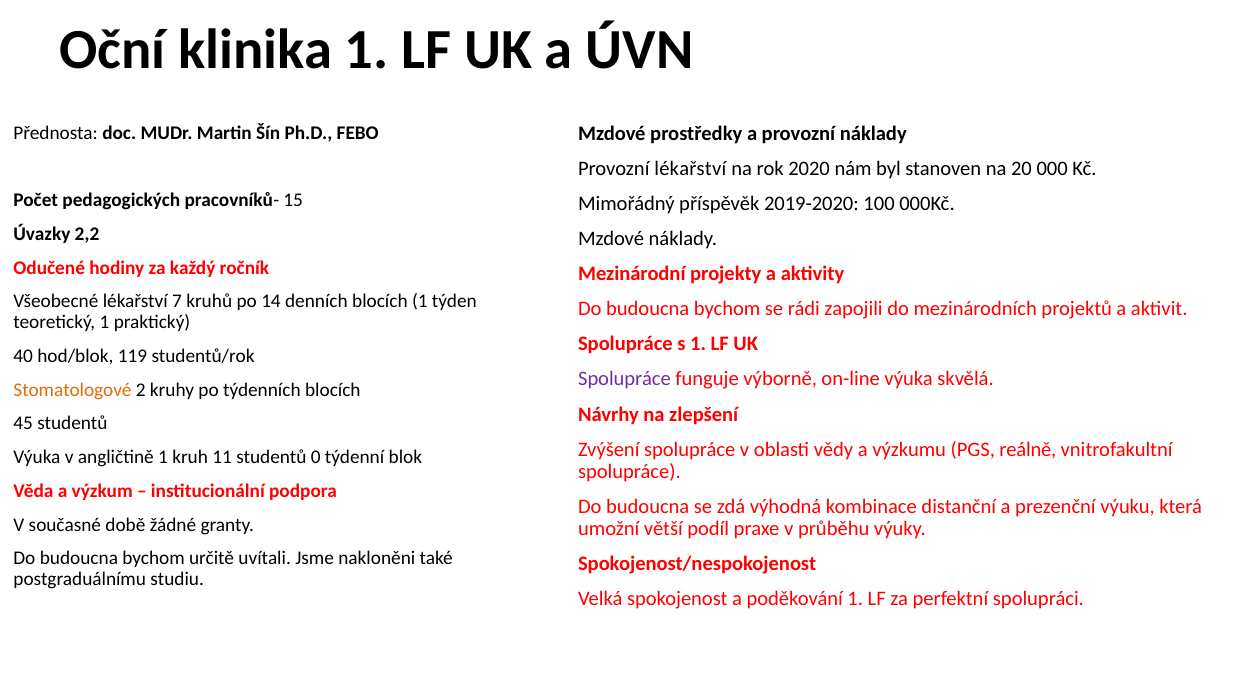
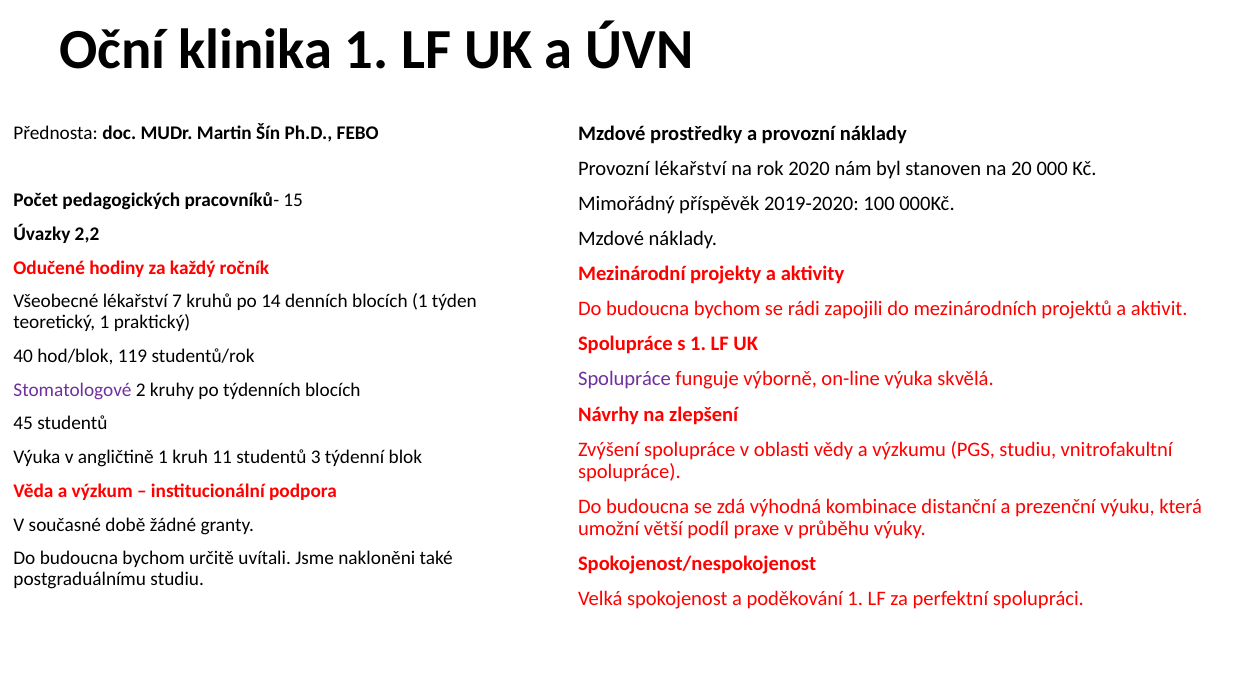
Stomatologové colour: orange -> purple (73, 390)
PGS reálně: reálně -> studiu (1028, 449)
0: 0 -> 3 (316, 457)
